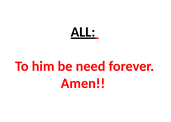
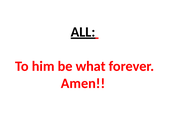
need: need -> what (91, 66)
